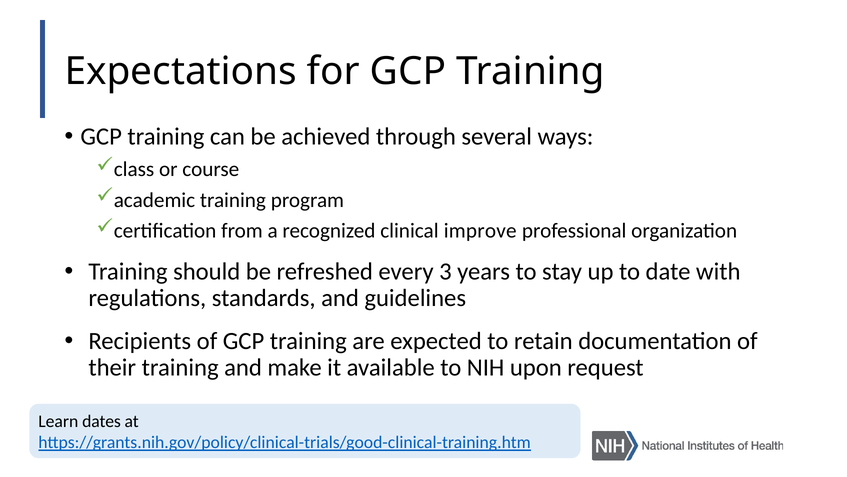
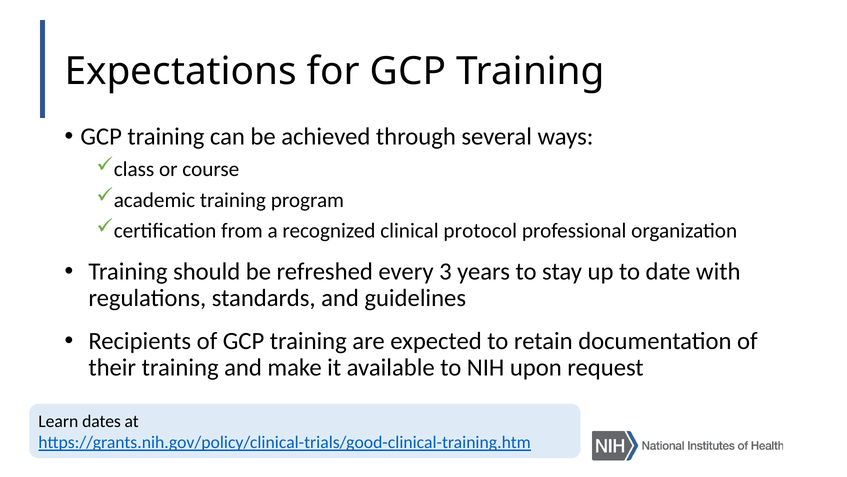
improve: improve -> protocol (480, 231)
